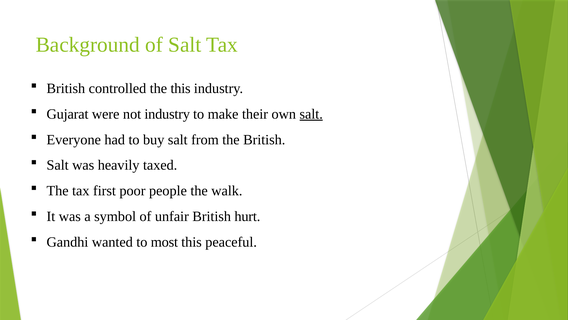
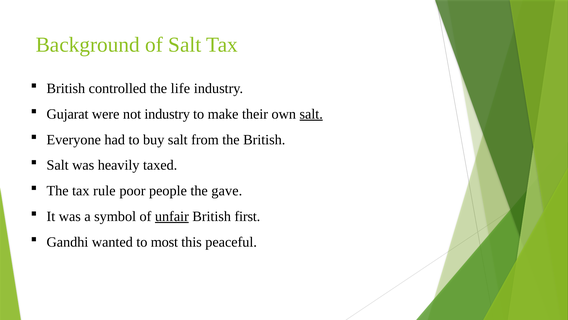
the this: this -> life (180, 88)
first: first -> rule (104, 191)
walk: walk -> gave (227, 191)
unfair underline: none -> present (172, 216)
hurt: hurt -> first (247, 216)
